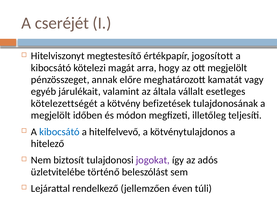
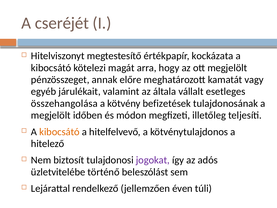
jogosított: jogosított -> kockázata (213, 56)
kötelezettségét: kötelezettségét -> összehangolása (64, 103)
kibocsátó colour: blue -> orange (59, 132)
